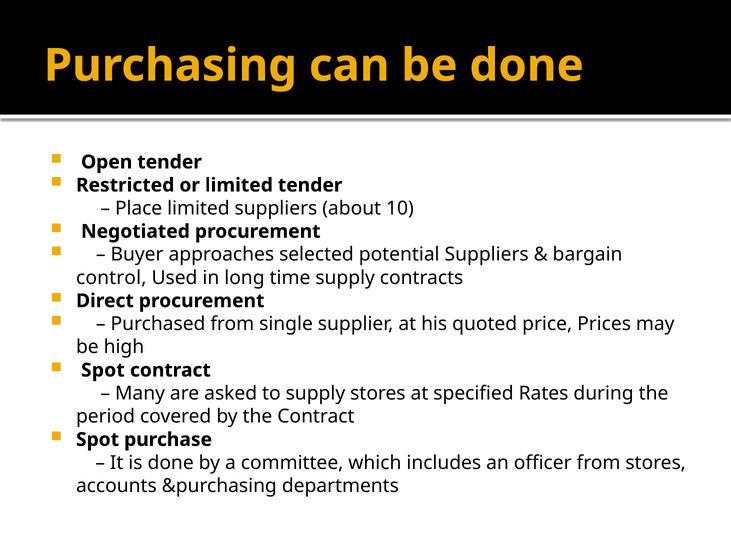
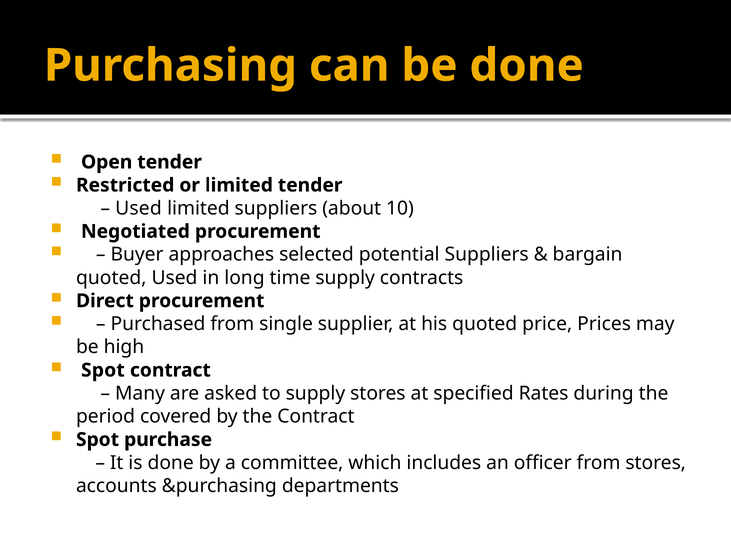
Place: Place -> Used (138, 208)
control: control -> quoted (111, 278)
